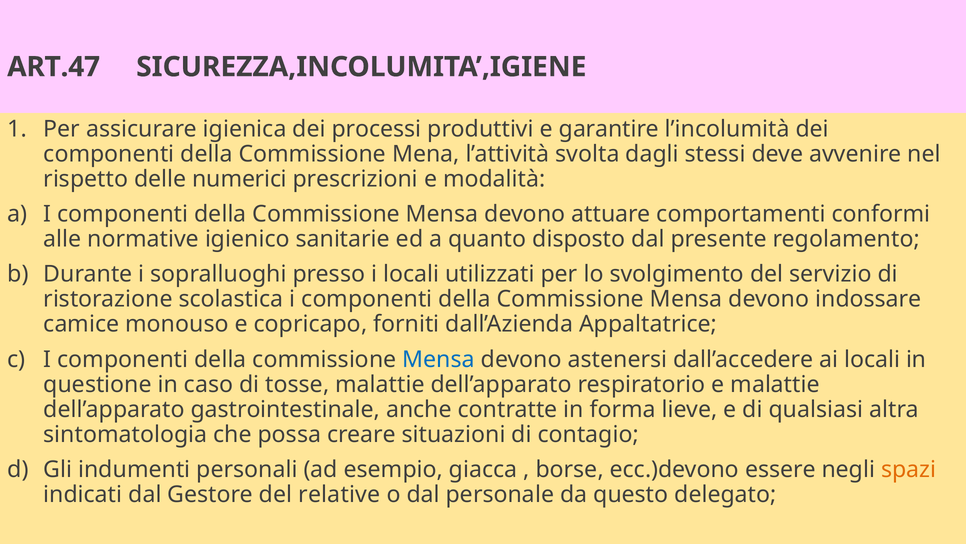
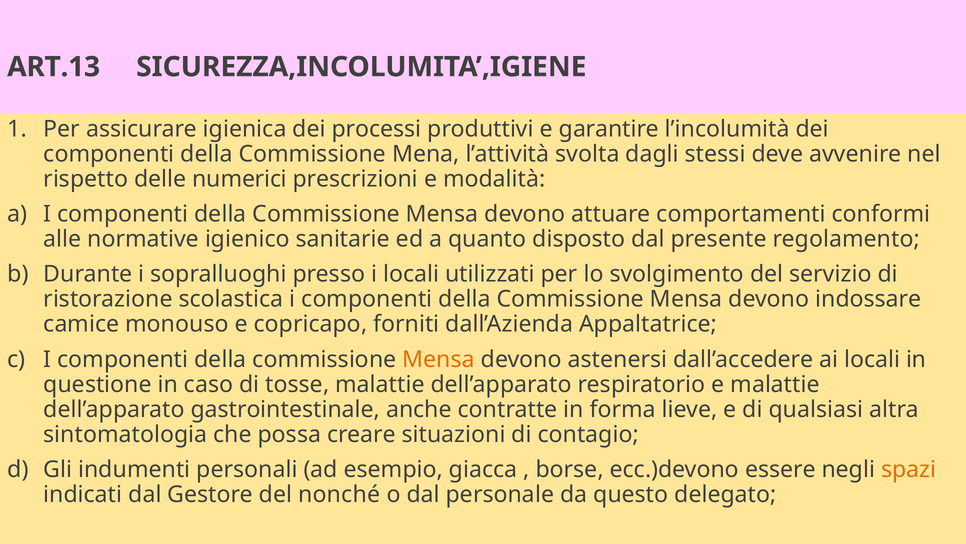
ART.47: ART.47 -> ART.13 (54, 67)
Mensa colour: blue -> orange (439, 359)
relative: relative -> nonché (339, 494)
